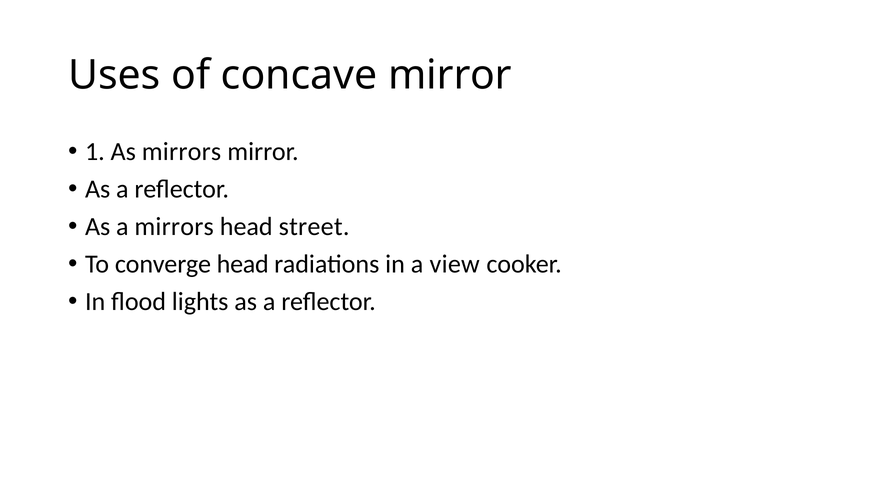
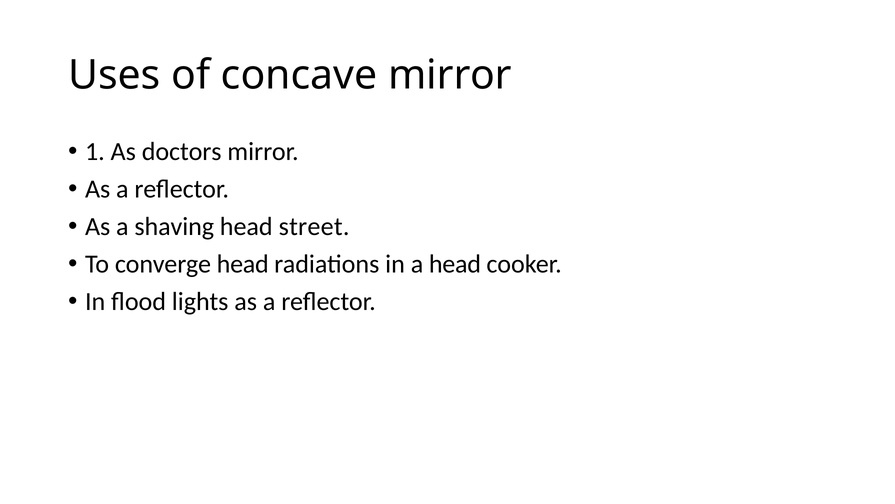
As mirrors: mirrors -> doctors (182, 151)
a mirrors: mirrors -> shaving (174, 226)
a view: view -> head (455, 264)
